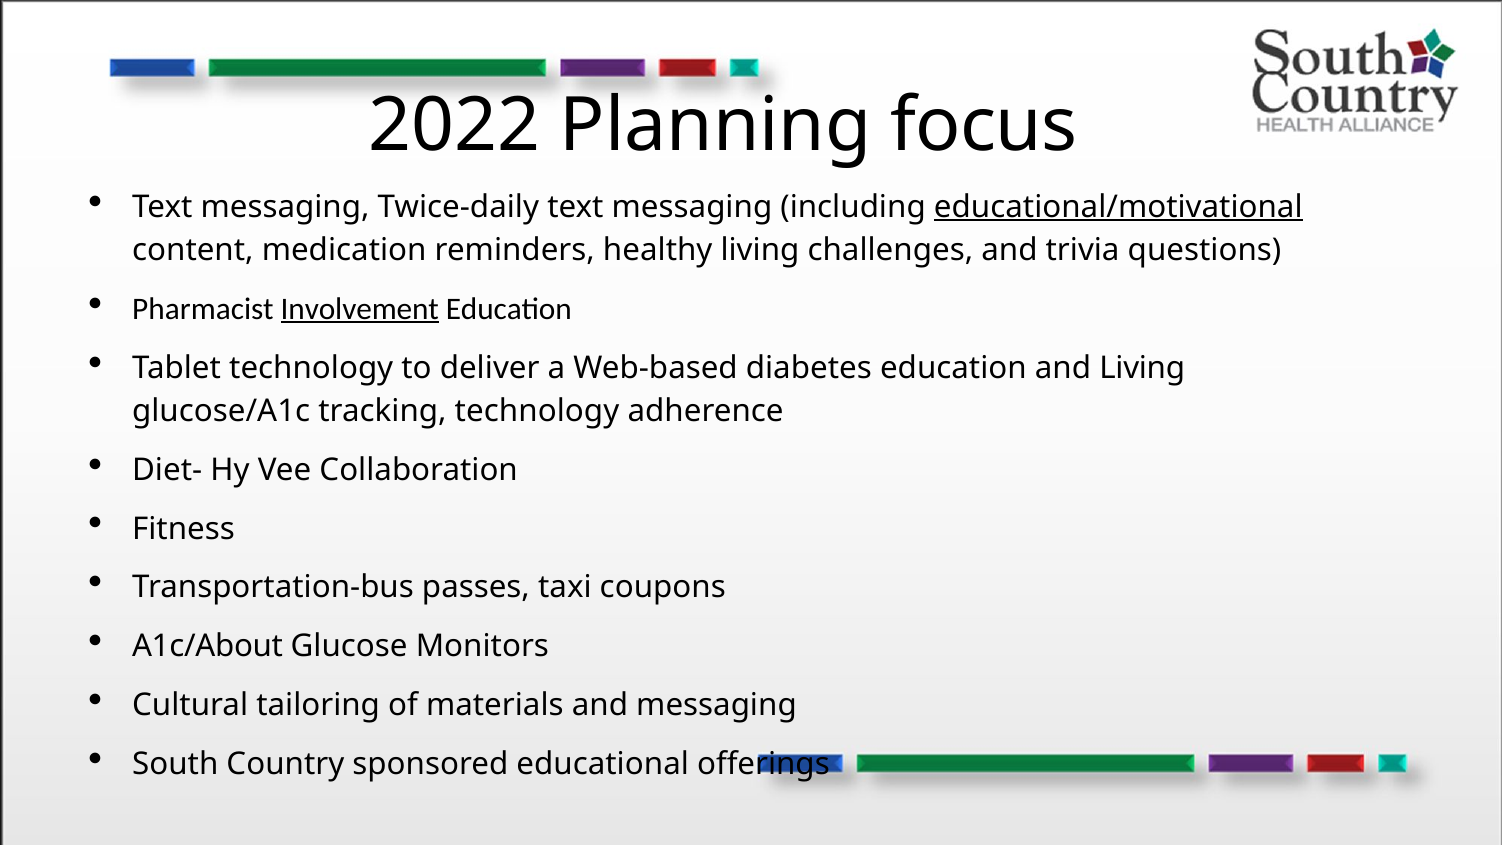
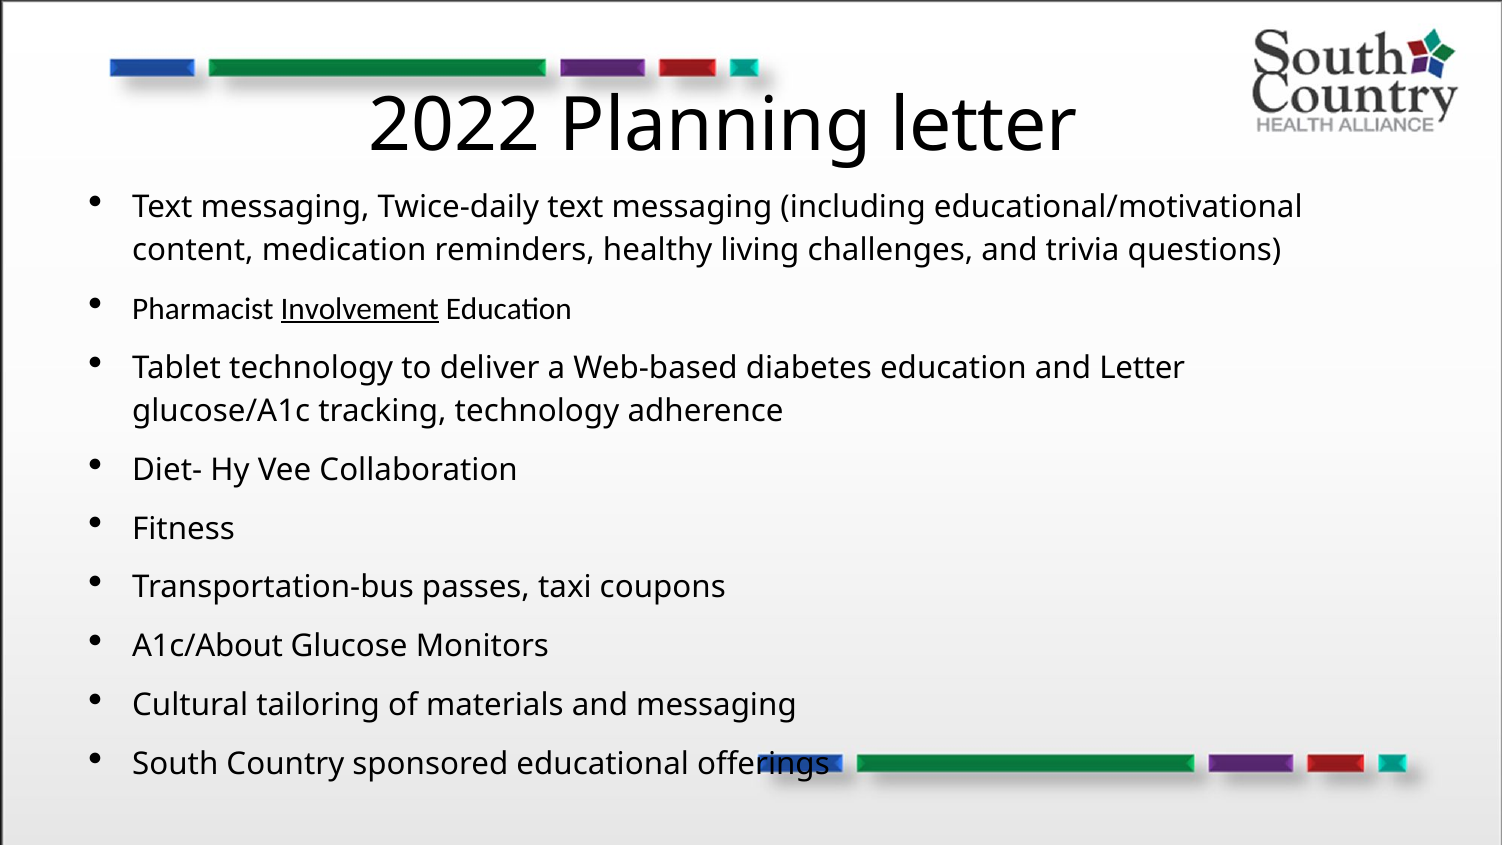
Planning focus: focus -> letter (984, 126)
educational/motivational underline: present -> none (1118, 207)
and Living: Living -> Letter (1142, 368)
